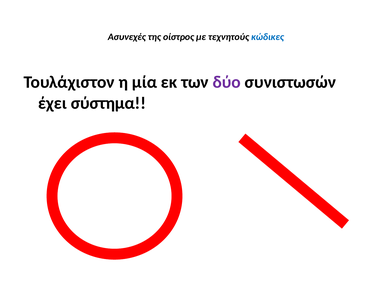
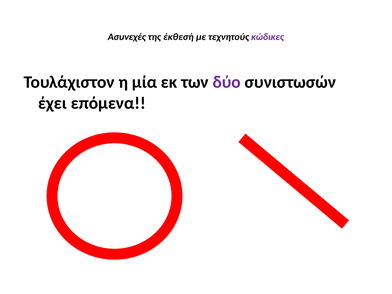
οίστρος: οίστρος -> έκθεσή (178, 37)
κώδικες colour: blue -> purple (268, 37)
σύστημα: σύστημα -> επόμενα (108, 103)
